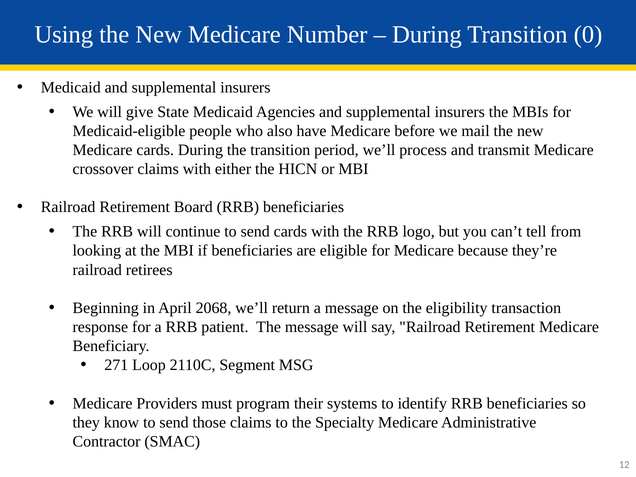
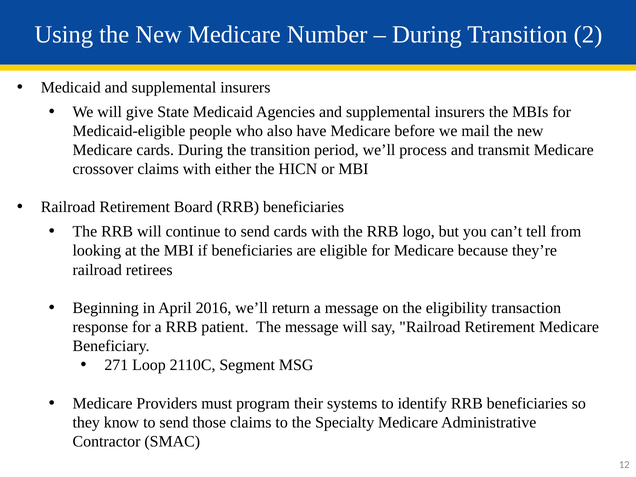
0: 0 -> 2 (588, 34)
2068: 2068 -> 2016 (214, 308)
